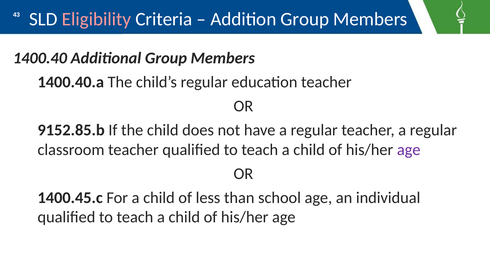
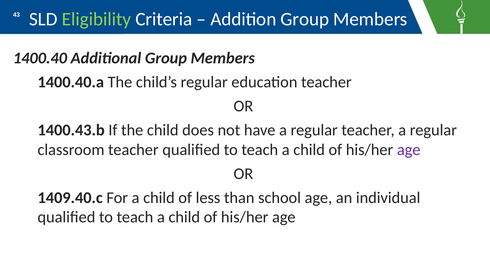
Eligibility colour: pink -> light green (97, 19)
9152.85.b: 9152.85.b -> 1400.43.b (71, 130)
1400.45.c: 1400.45.c -> 1409.40.c (70, 197)
